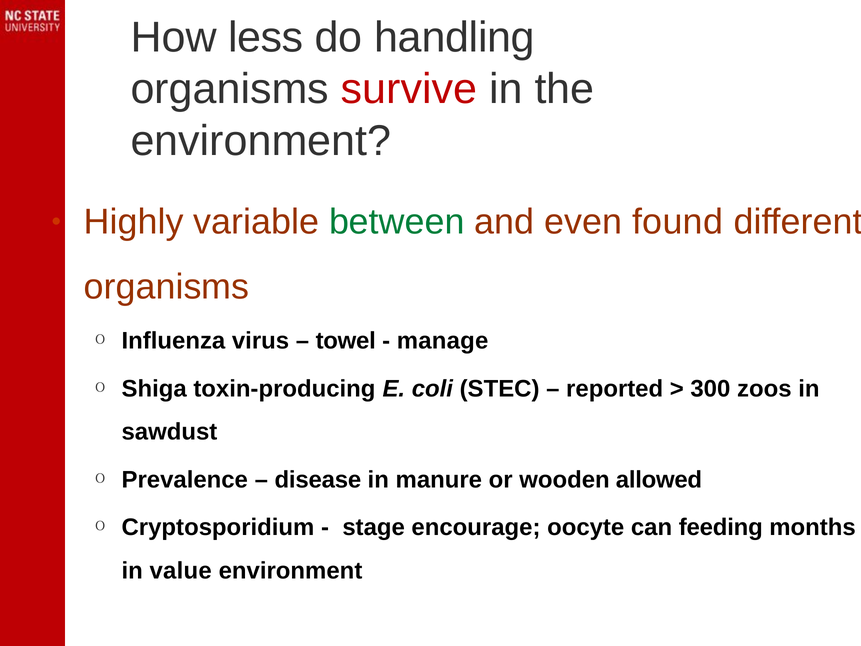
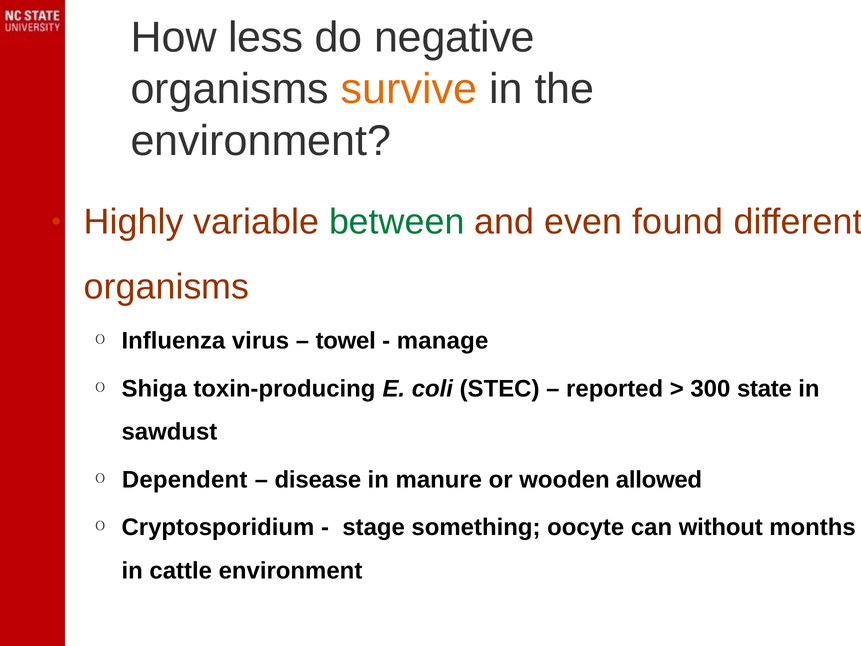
handling: handling -> negative (455, 37)
survive colour: red -> orange (409, 89)
zoos: zoos -> state (764, 389)
Prevalence: Prevalence -> Dependent (185, 480)
encourage: encourage -> something (476, 527)
feeding: feeding -> without (721, 527)
value: value -> cattle (181, 570)
